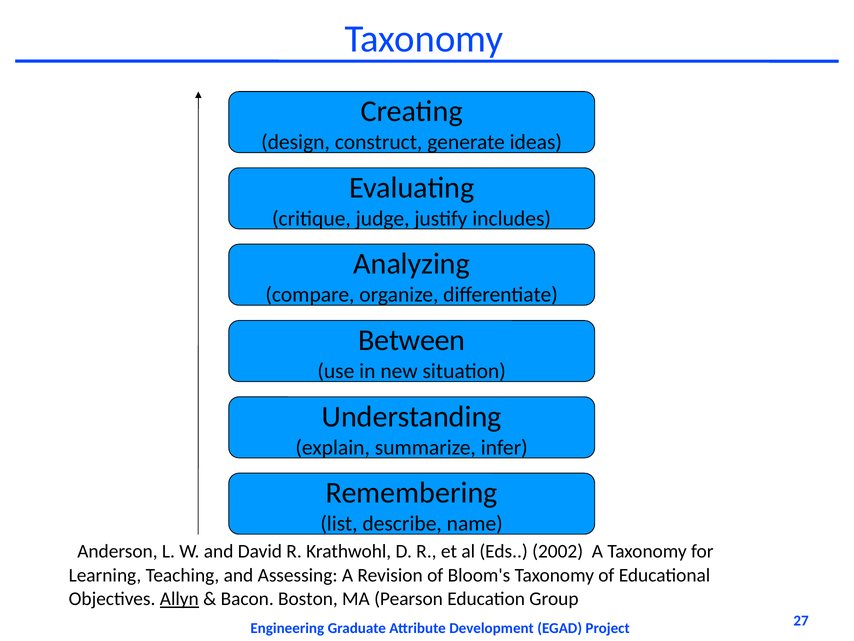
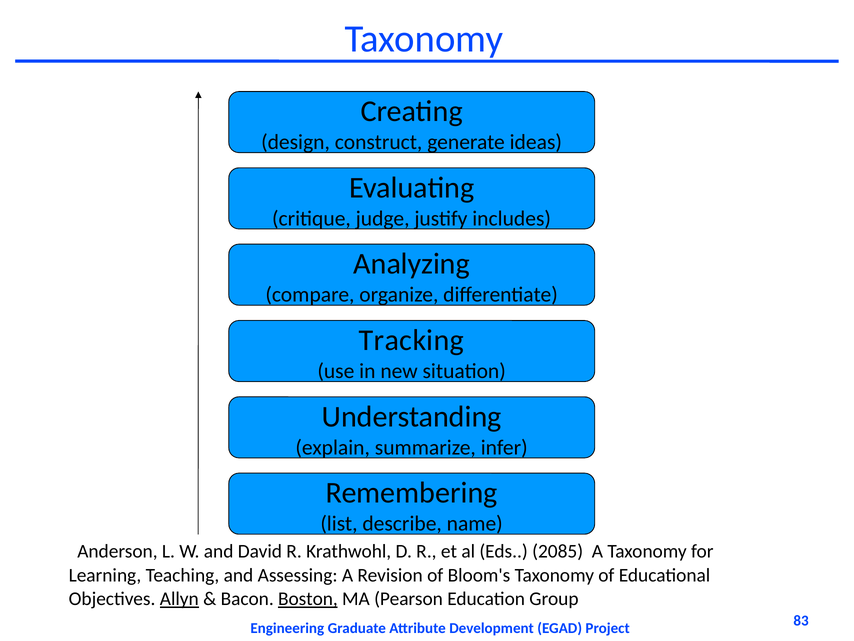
Between: Between -> Tracking (411, 340)
2002: 2002 -> 2085 (558, 551)
Boston underline: none -> present (308, 598)
27: 27 -> 83 (801, 620)
